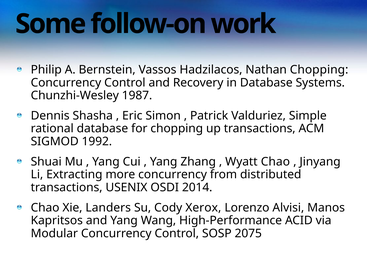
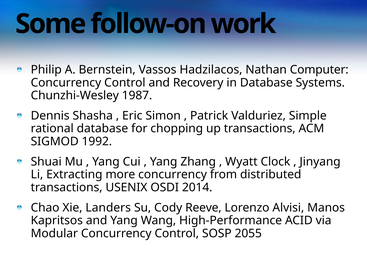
Nathan Chopping: Chopping -> Computer (319, 70)
Wyatt Chao: Chao -> Clock (275, 162)
Xerox: Xerox -> Reeve (203, 208)
2075: 2075 -> 2055 (248, 234)
